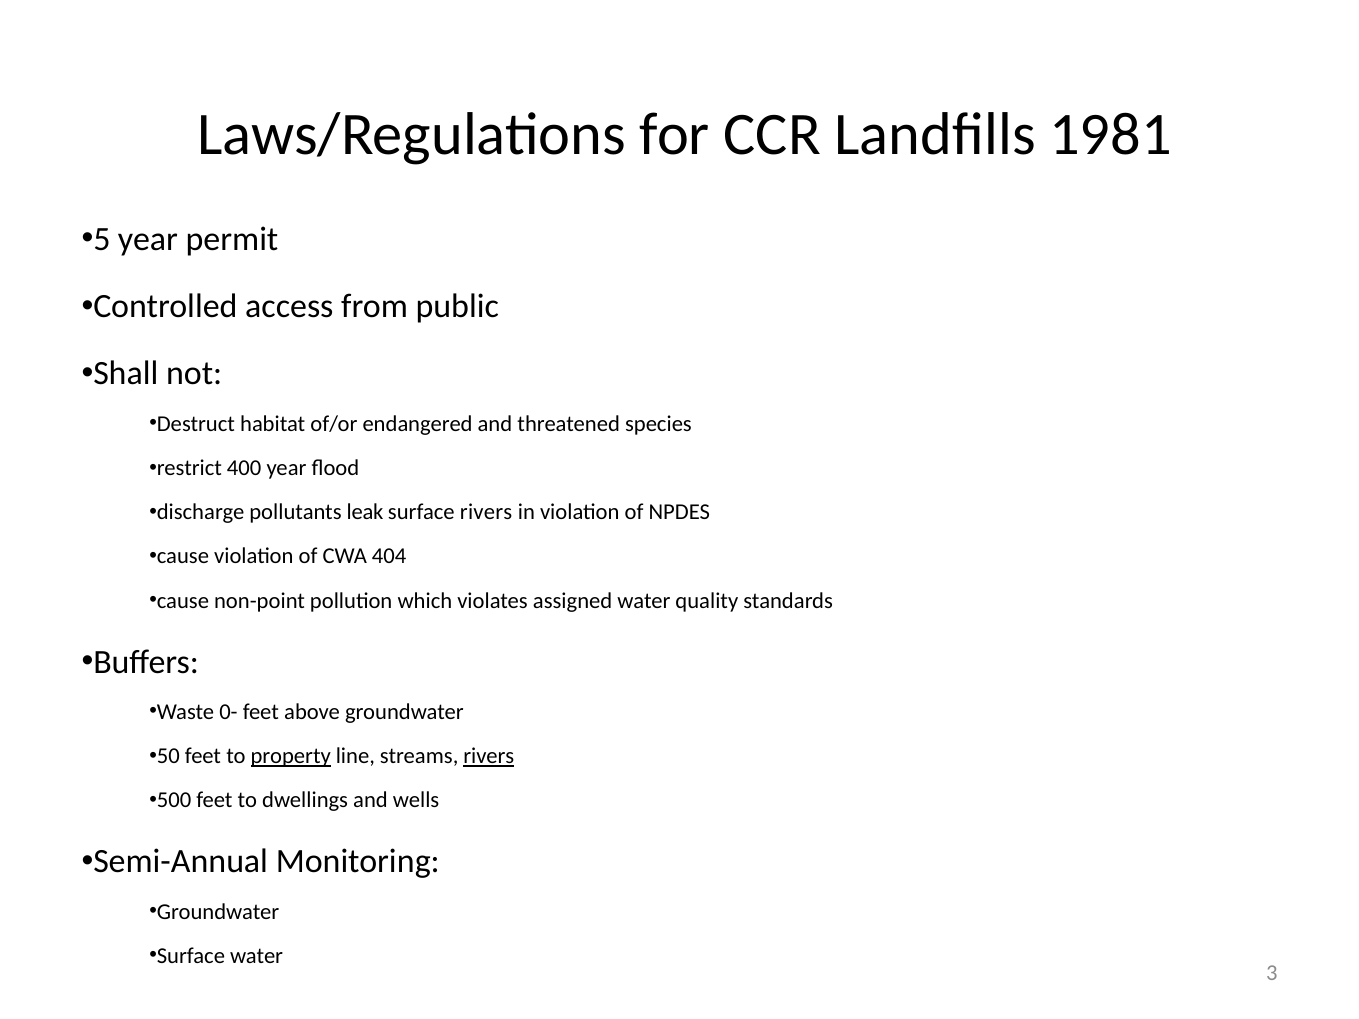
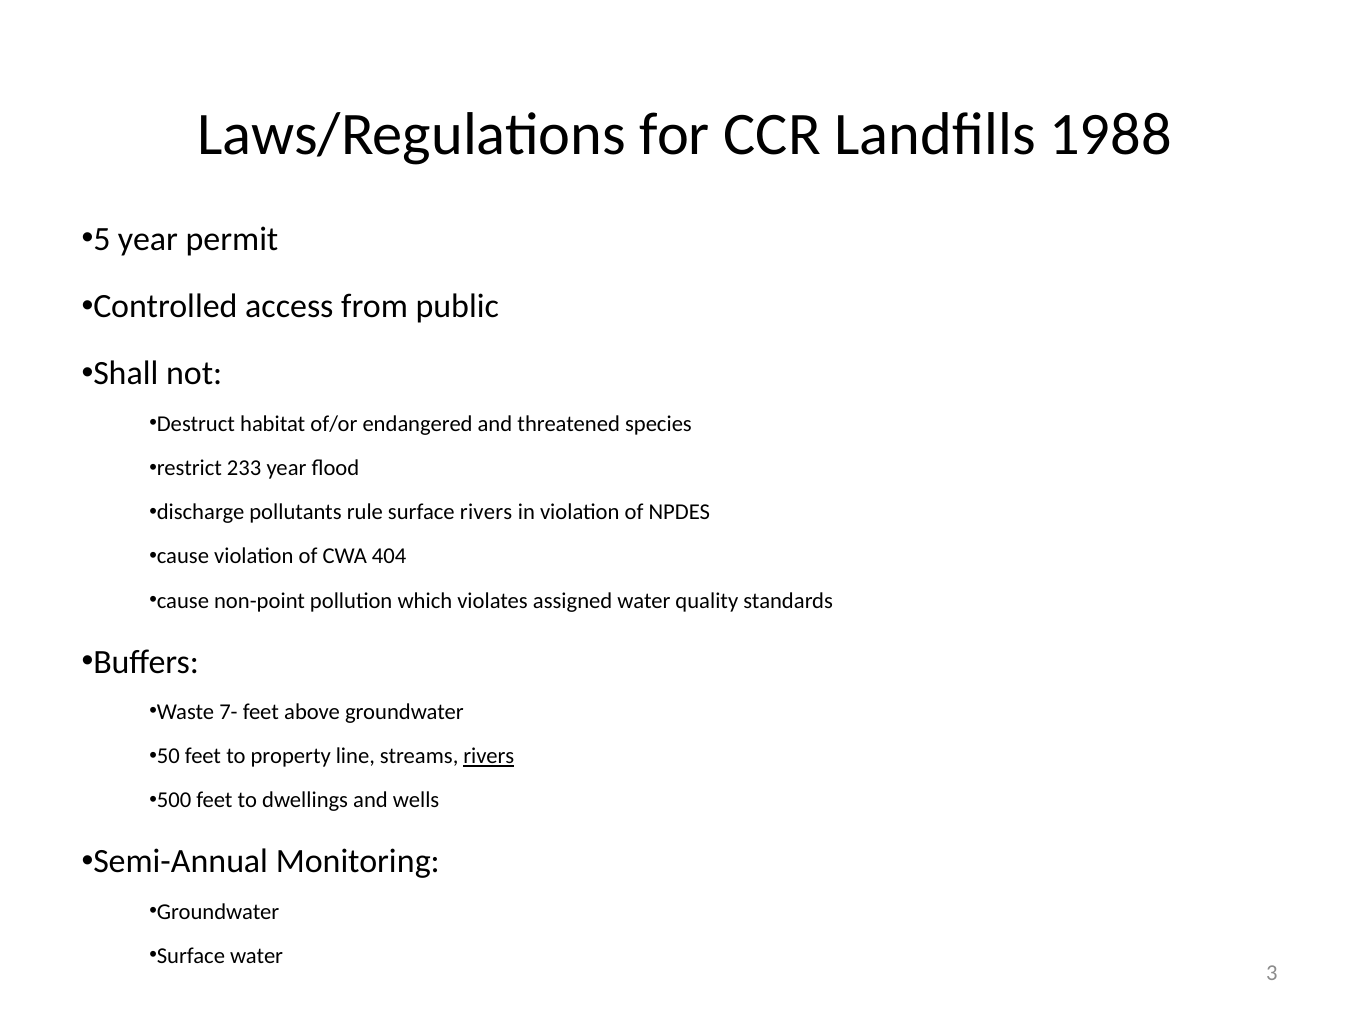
1981: 1981 -> 1988 (1111, 134)
400: 400 -> 233 (244, 468)
leak: leak -> rule (365, 512)
0-: 0- -> 7- (228, 712)
property underline: present -> none (291, 756)
